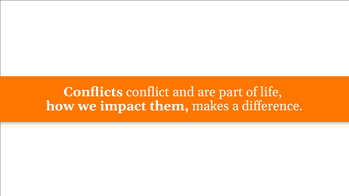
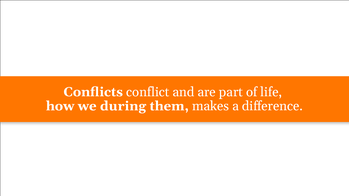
impact: impact -> during (123, 106)
